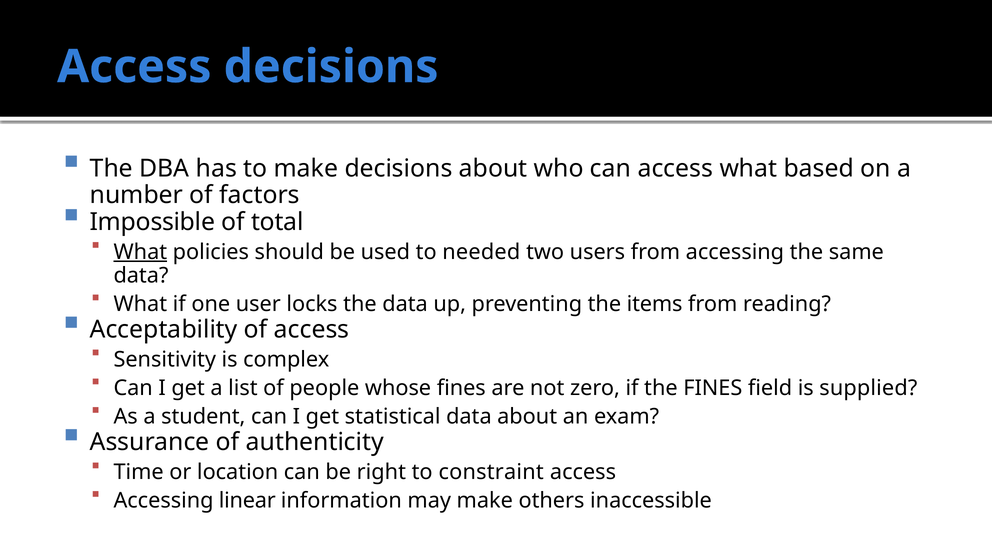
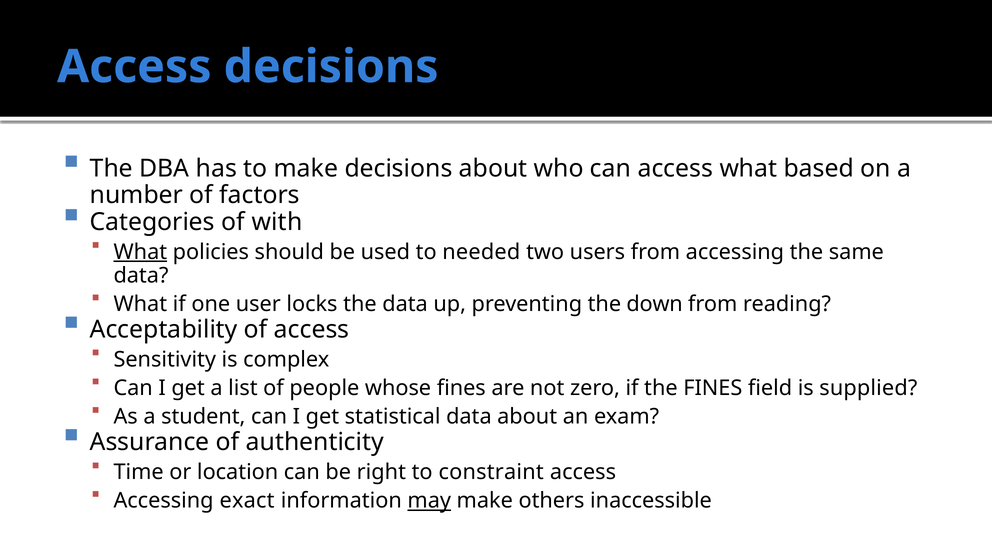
Impossible: Impossible -> Categories (152, 222)
total: total -> with (277, 222)
items: items -> down (655, 304)
linear: linear -> exact (247, 501)
may underline: none -> present (429, 501)
